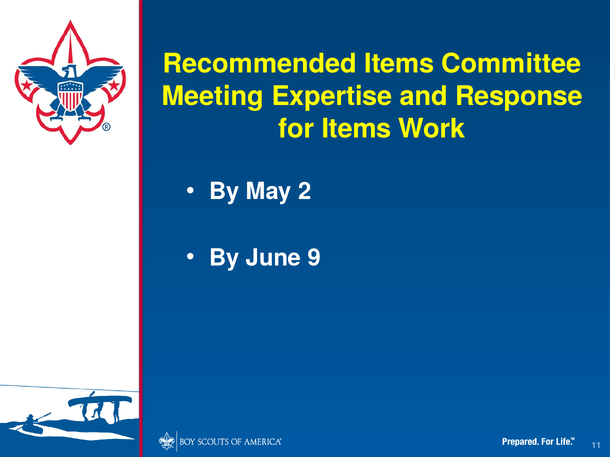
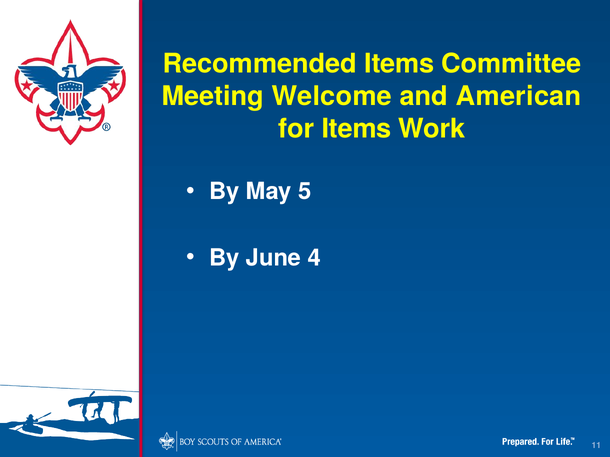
Expertise: Expertise -> Welcome (332, 96)
Response: Response -> American (519, 96)
2: 2 -> 5 (305, 192)
9: 9 -> 4 (314, 258)
